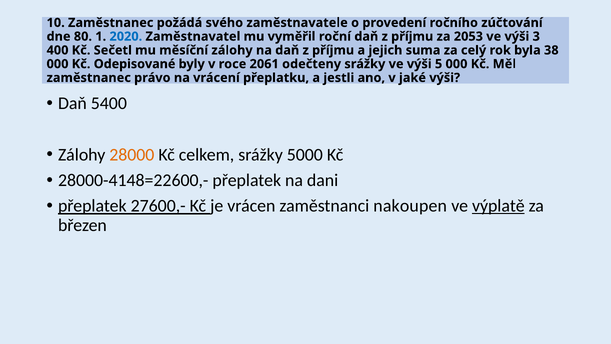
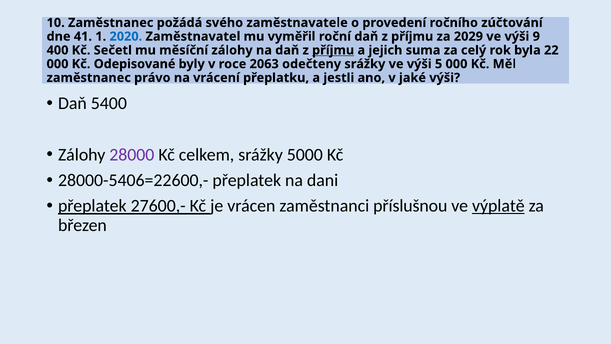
80: 80 -> 41 (83, 36)
2053: 2053 -> 2029 (468, 36)
3: 3 -> 9 (536, 36)
příjmu underline: none -> present (333, 50)
38: 38 -> 22 (551, 50)
2061: 2061 -> 2063 (264, 64)
28000 colour: orange -> purple (132, 155)
28000-4148=22600,-: 28000-4148=22600,- -> 28000-5406=22600,- (133, 180)
nakoupen: nakoupen -> příslušnou (410, 206)
